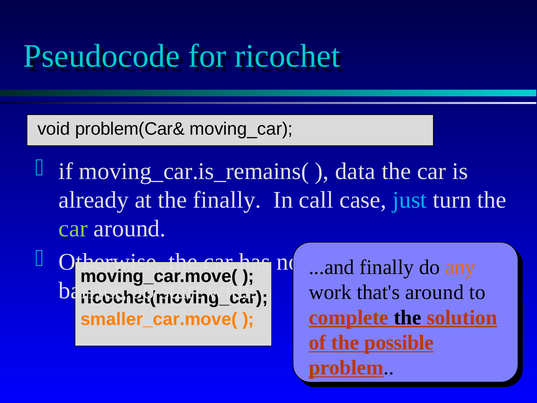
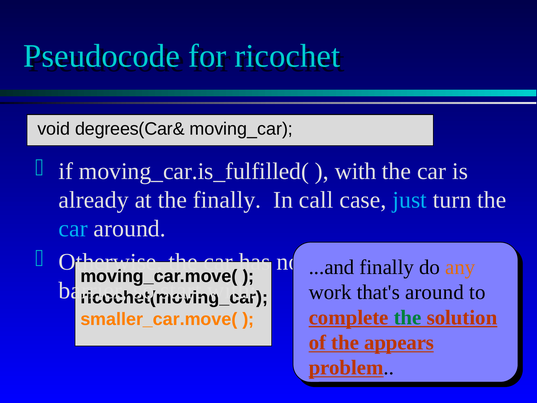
problem(Car&: problem(Car& -> degrees(Car& (130, 129)
moving_car.is_remains(: moving_car.is_remains( -> moving_car.is_fulfilled( (194, 171)
data: data -> with (356, 171)
car colour: light green -> light blue (73, 229)
the colour: black -> green (408, 317)
possible: possible -> appears (399, 342)
